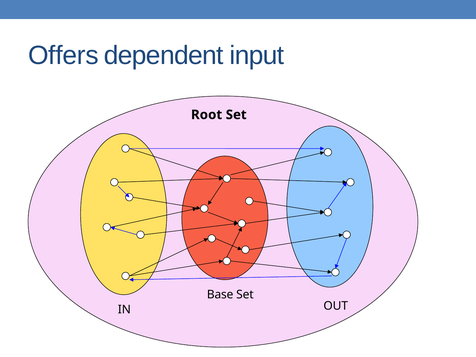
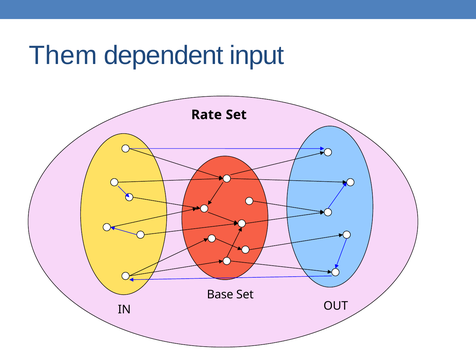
Offers: Offers -> Them (63, 55)
Root: Root -> Rate (207, 115)
